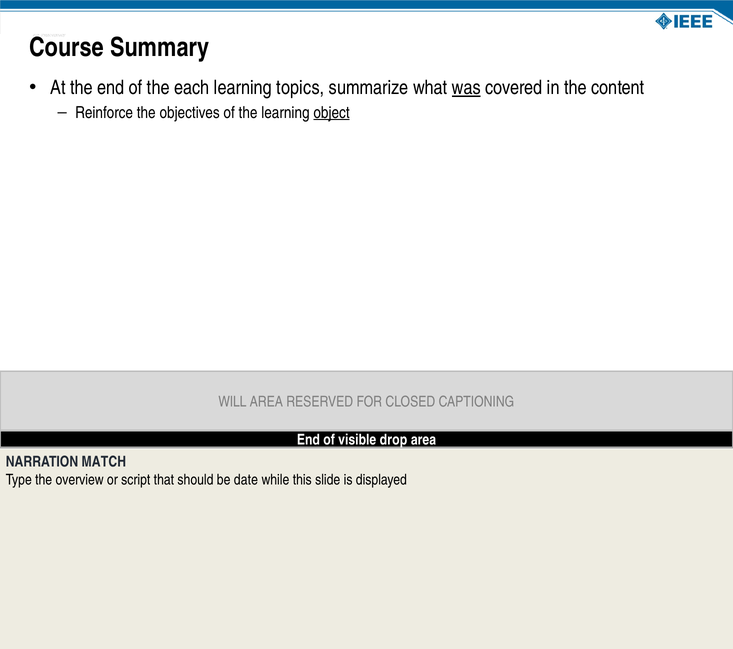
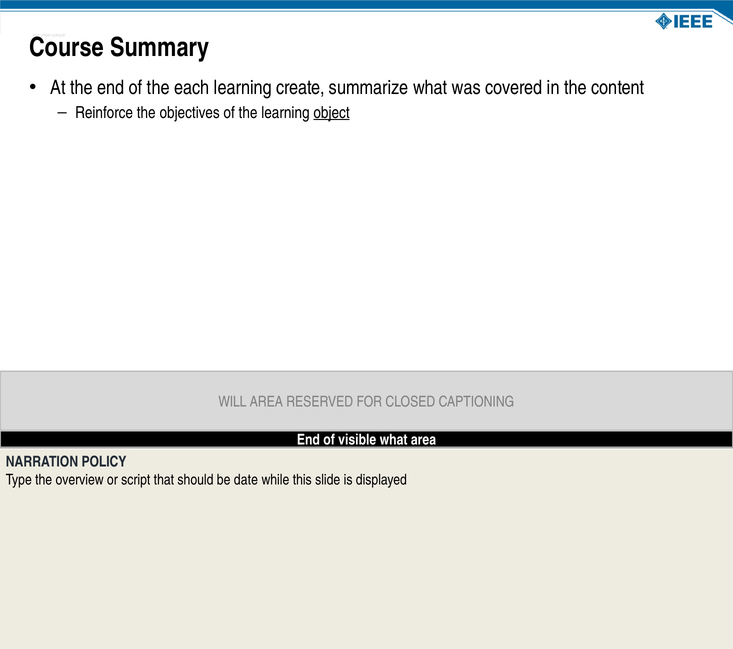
topics: topics -> create (301, 88)
was underline: present -> none (466, 88)
drop: drop -> what (394, 440)
MATCH: MATCH -> POLICY (104, 462)
